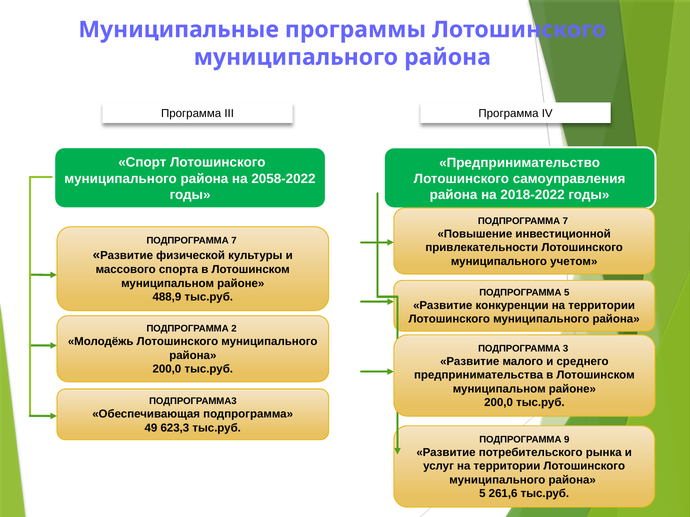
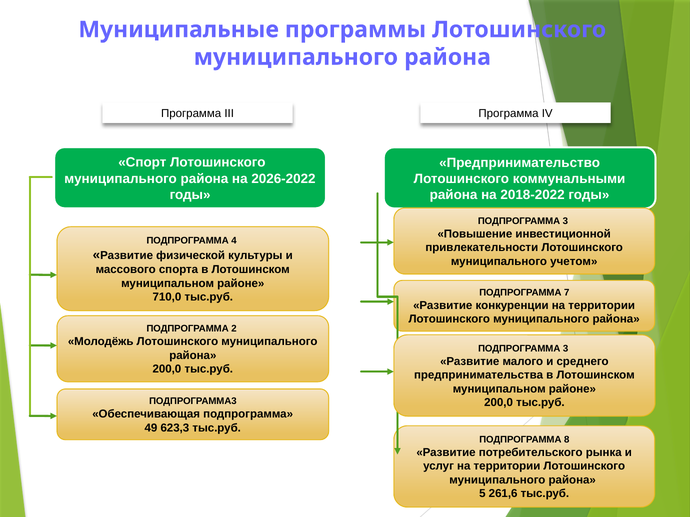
2058-2022: 2058-2022 -> 2026-2022 (283, 179)
самоуправления: самоуправления -> коммунальными (569, 179)
7: 7 -> 3 (565, 221)
7: 7 -> 4 (234, 241)
ПОДПРОГРАММА 5: 5 -> 7 (567, 293)
488,9: 488,9 -> 710,0 (167, 297)
9: 9 -> 8 (567, 440)
